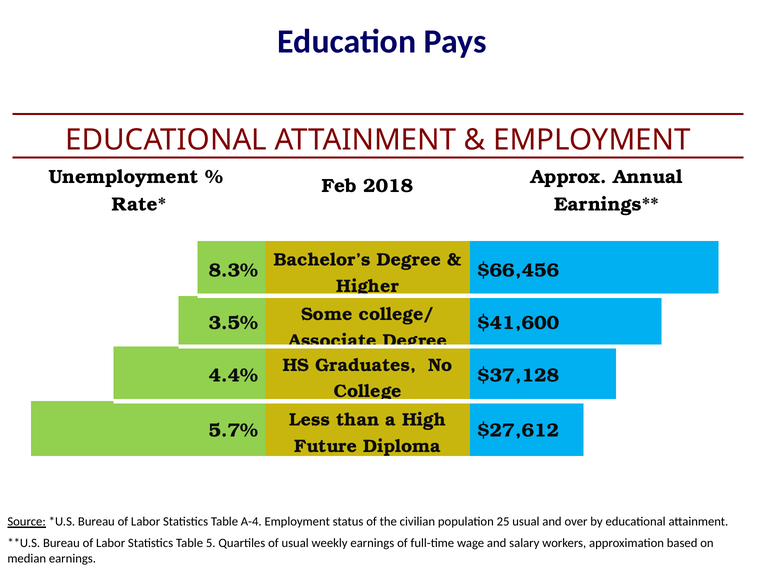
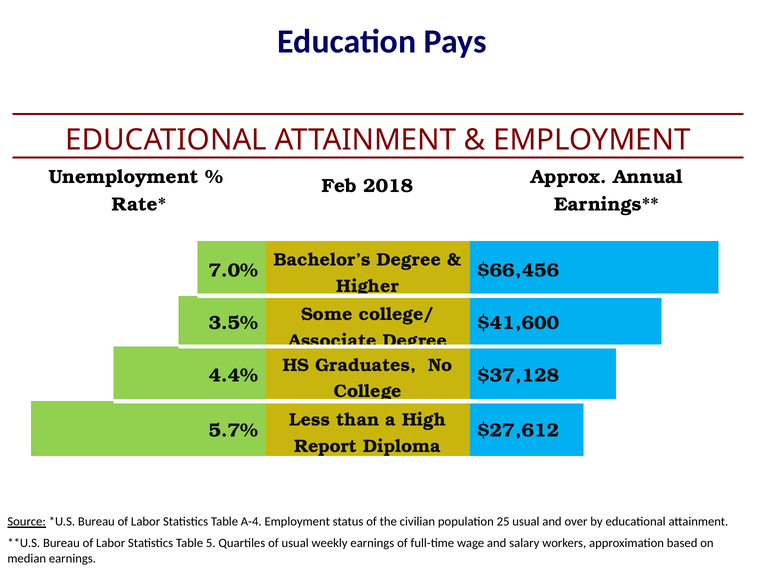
8.3%: 8.3% -> 7.0% (233, 270)
Future: Future -> Report (326, 446)
